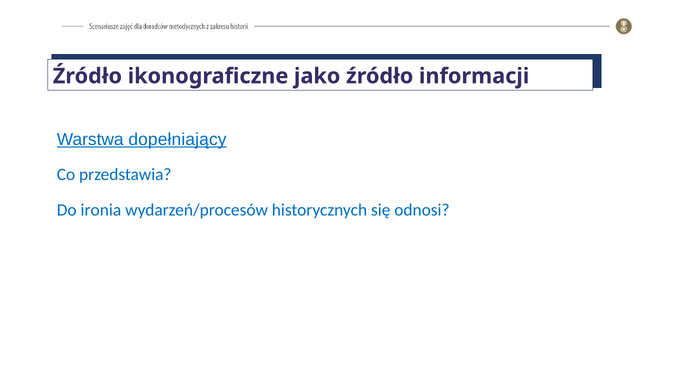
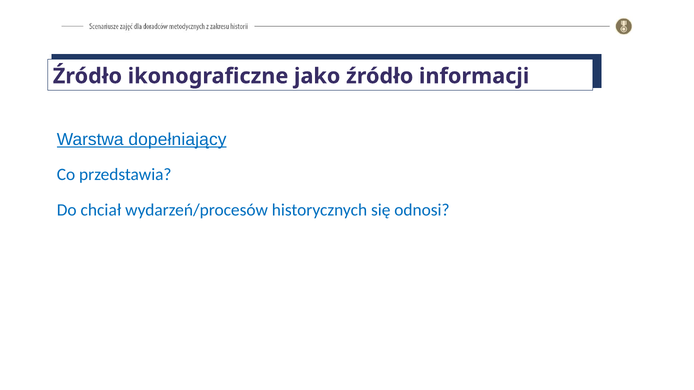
ironia: ironia -> chciał (101, 210)
